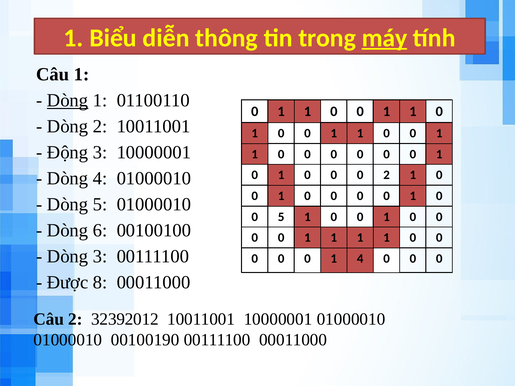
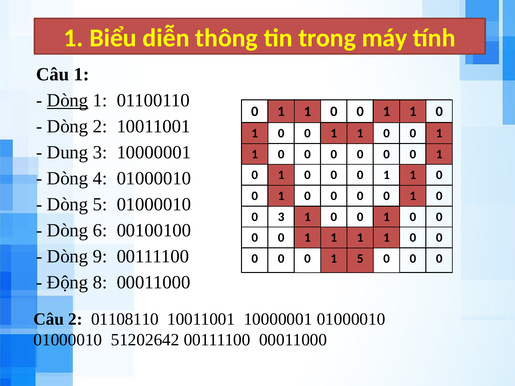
máy underline: present -> none (384, 38)
Động: Động -> Dung (68, 153)
2: 2 -> 1 (387, 175)
0 5: 5 -> 3 (281, 217)
Dòng 3: 3 -> 9 (100, 257)
1 4: 4 -> 5 (360, 259)
Được: Được -> Động (68, 283)
32392012: 32392012 -> 01108110 (125, 319)
00100190: 00100190 -> 51202642 (145, 340)
